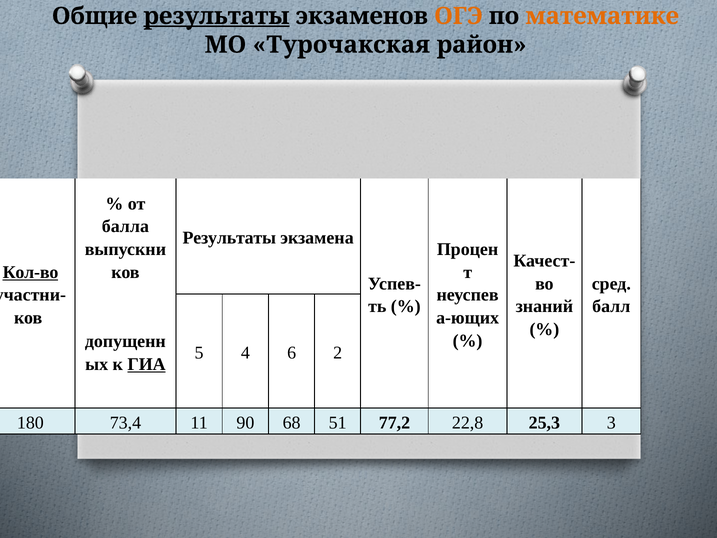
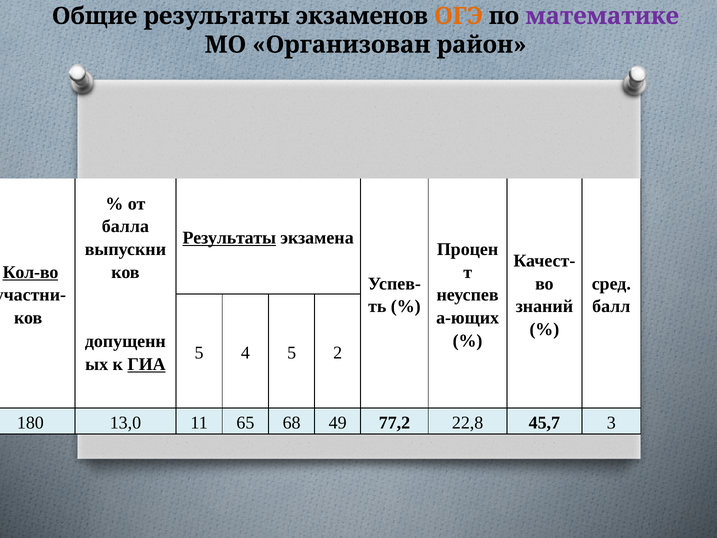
результаты underline: present -> none (216, 16)
математике colour: orange -> purple (602, 16)
Турочакская: Турочакская -> Организован (341, 45)
Результаты underline: none -> present (229, 238)
4 6: 6 -> 5 (292, 353)
73,4: 73,4 -> 13,0 (125, 422)
90: 90 -> 65 (245, 422)
51: 51 -> 49 (338, 422)
25,3: 25,3 -> 45,7 (544, 422)
